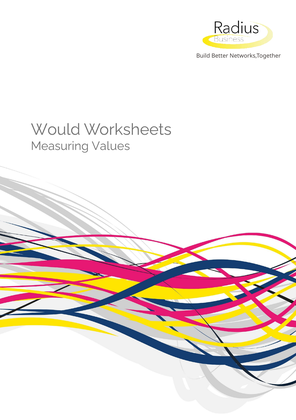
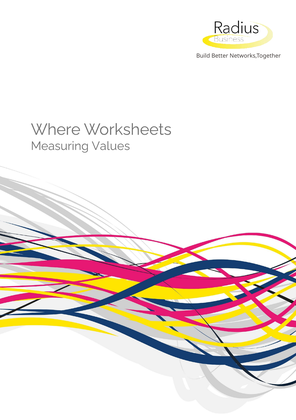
Would: Would -> Where (56, 129)
